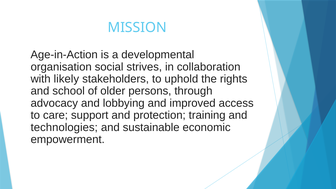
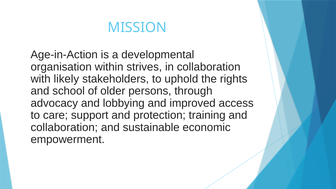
social: social -> within (109, 67)
technologies: technologies -> collaboration (64, 127)
